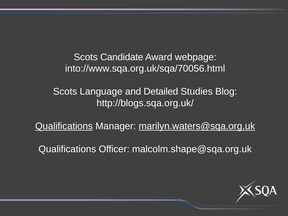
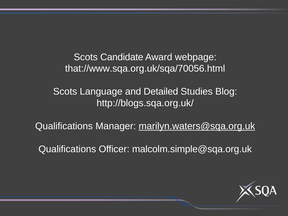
into://www.sqa.org.uk/sqa/70056.html: into://www.sqa.org.uk/sqa/70056.html -> that://www.sqa.org.uk/sqa/70056.html (145, 69)
Qualifications underline: present -> none (64, 126)
malcolm.shape@sqa.org.uk: malcolm.shape@sqa.org.uk -> malcolm.simple@sqa.org.uk (192, 149)
